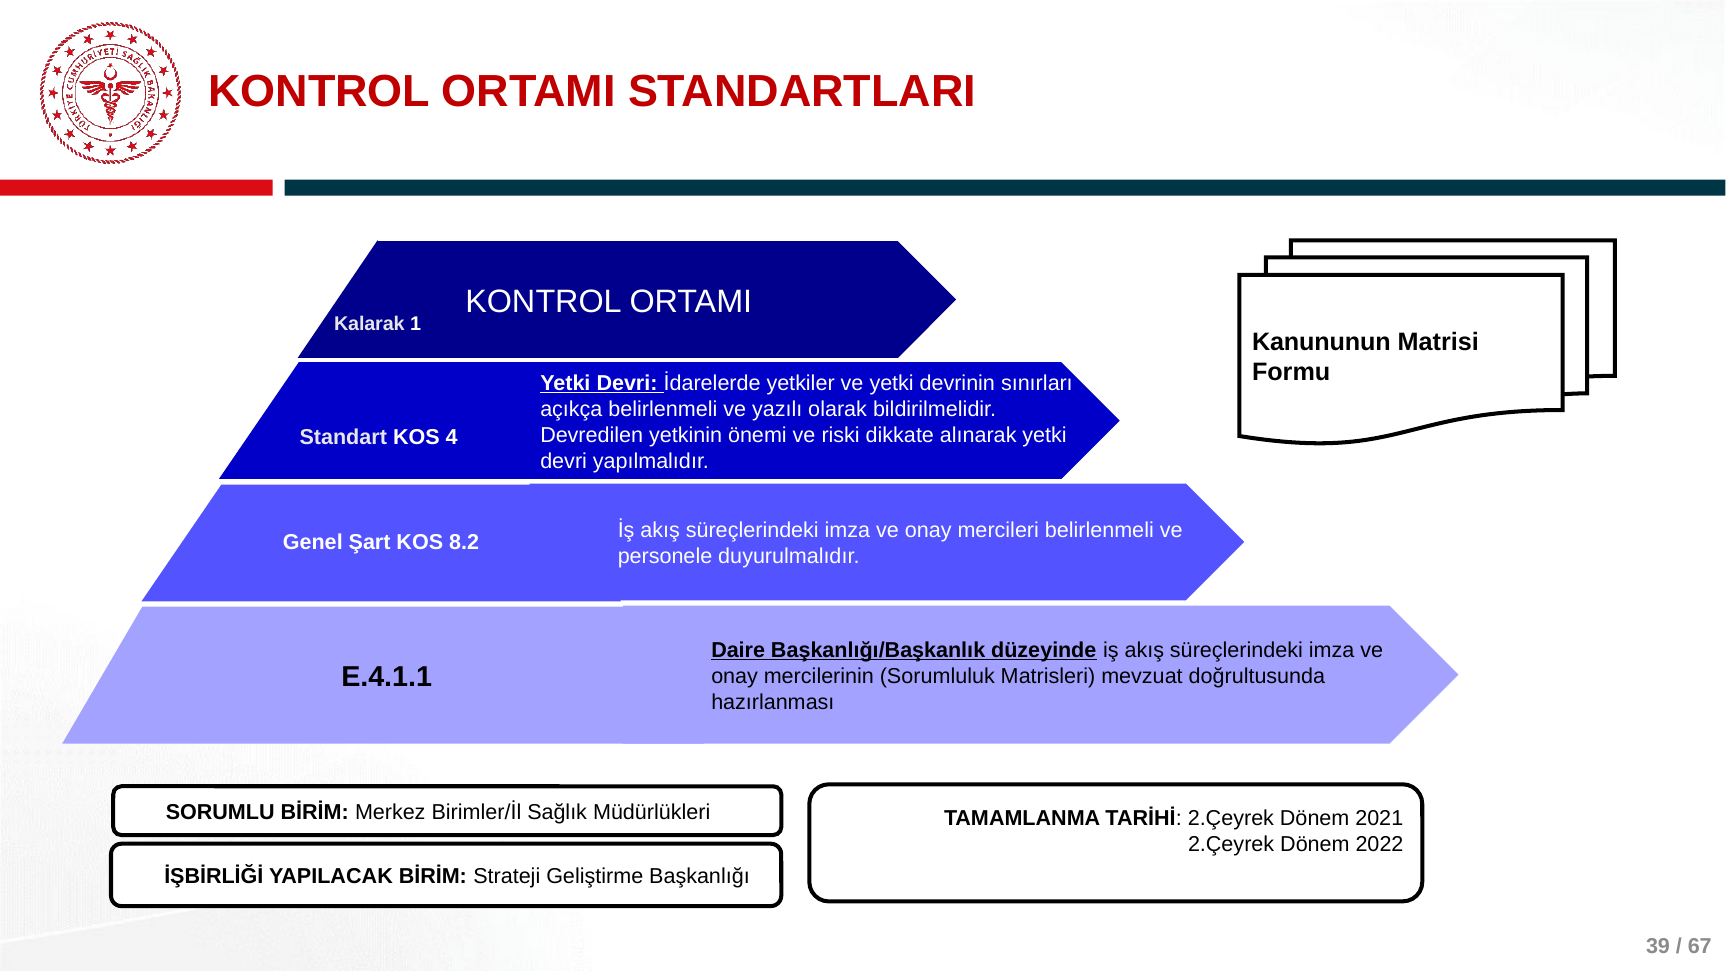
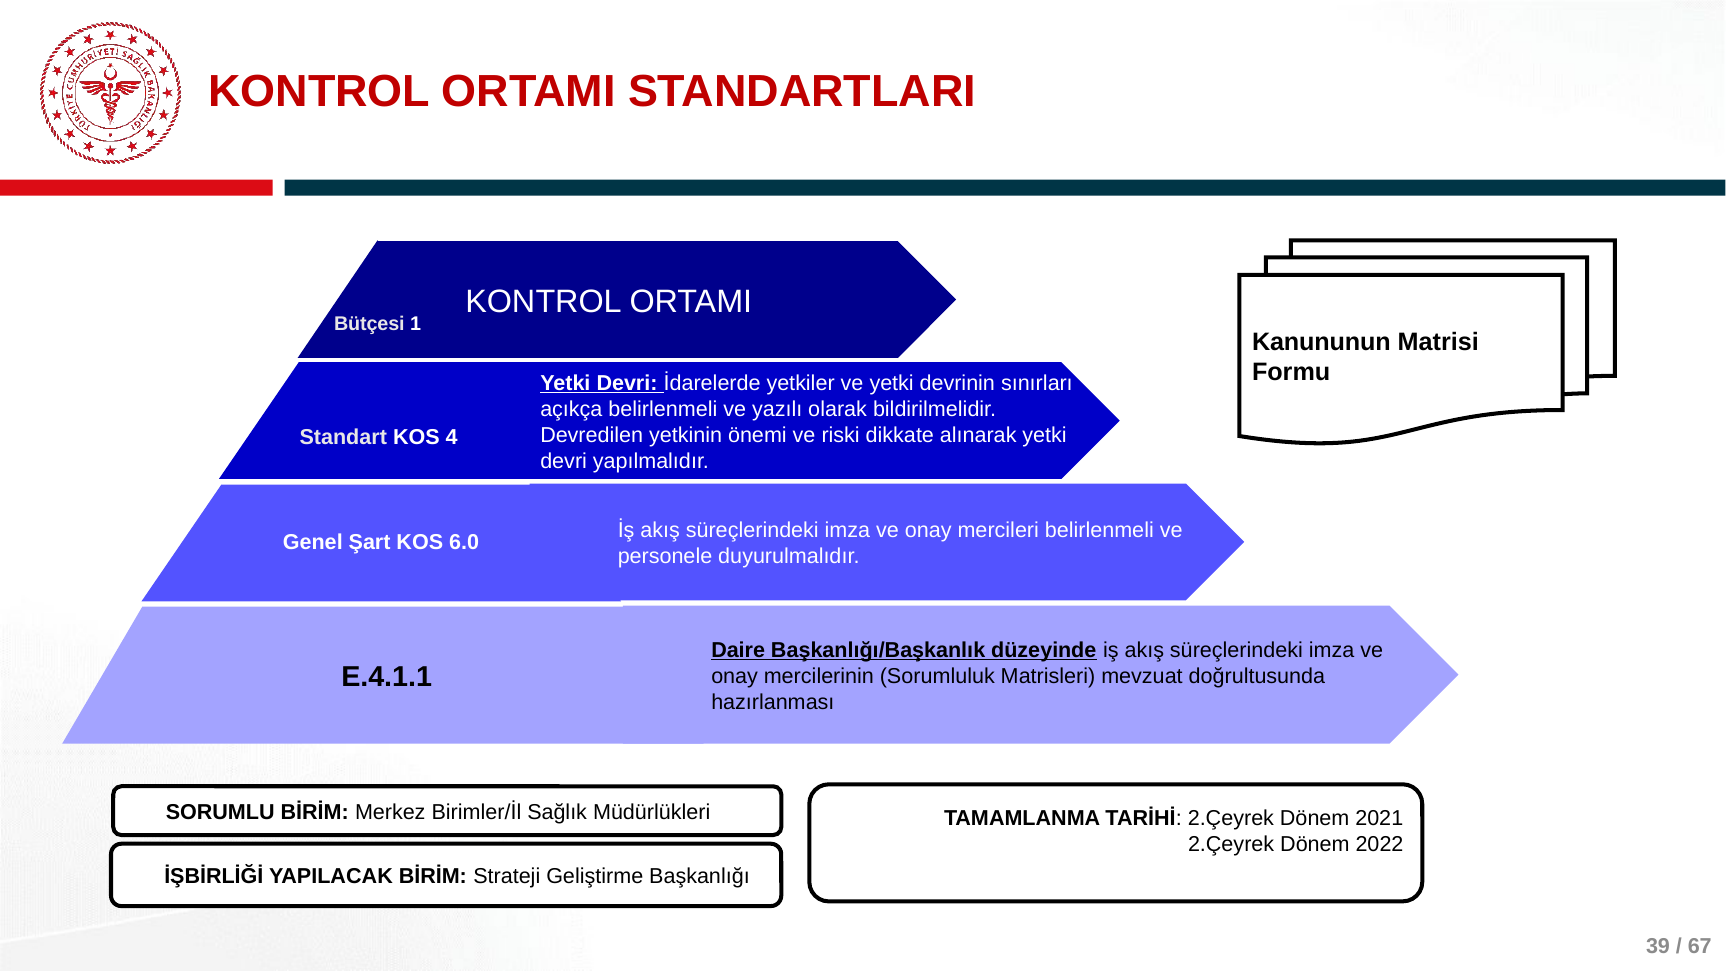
Kalarak: Kalarak -> Bütçesi (369, 324)
8.2: 8.2 -> 6.0 (464, 543)
